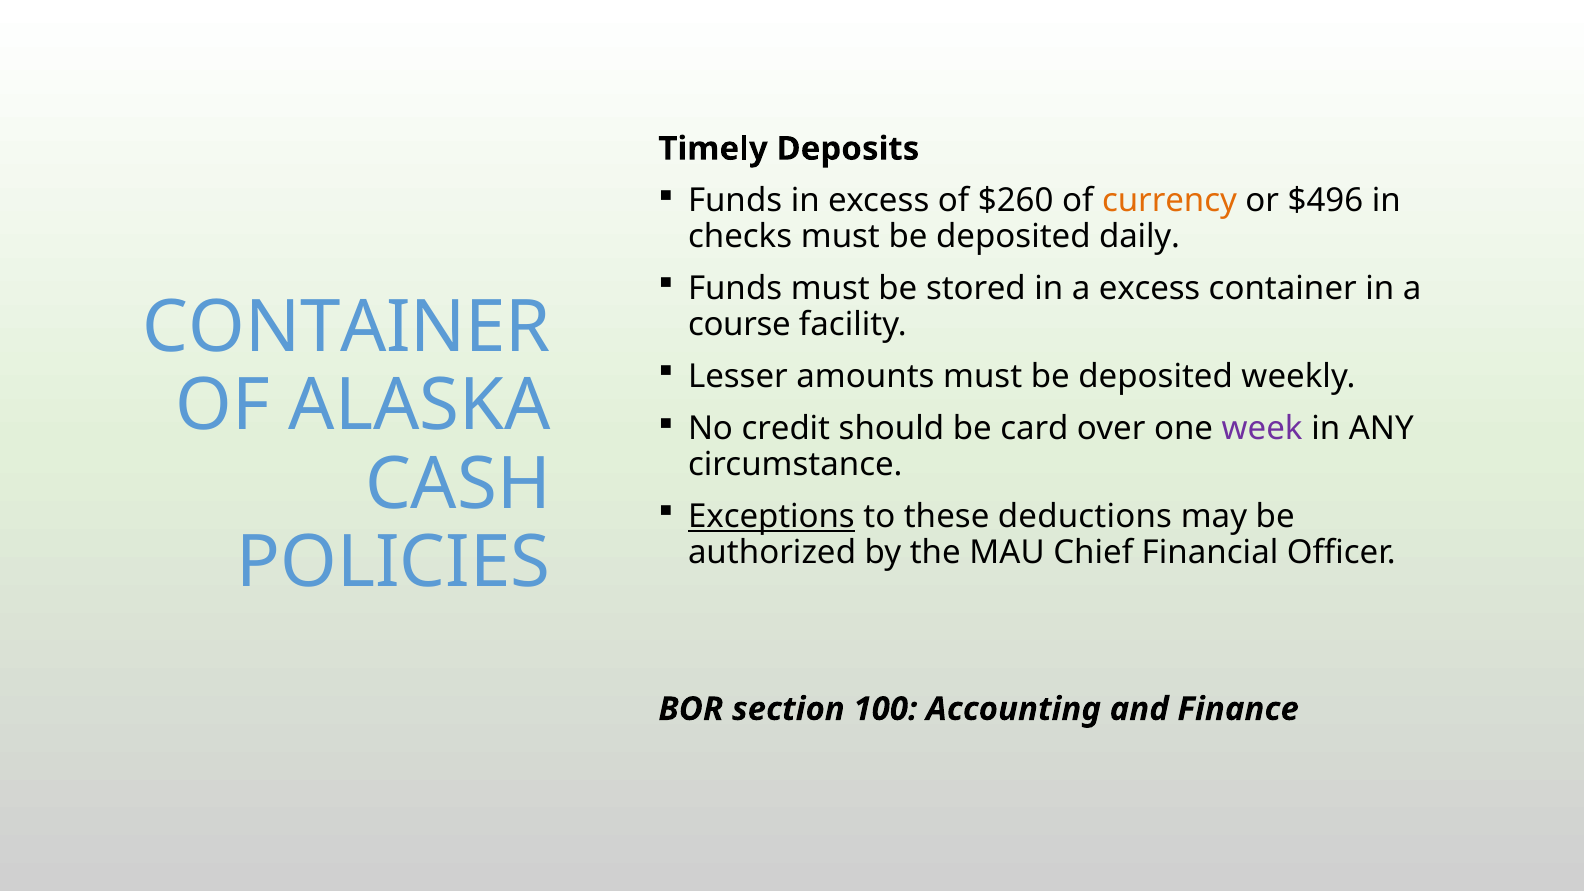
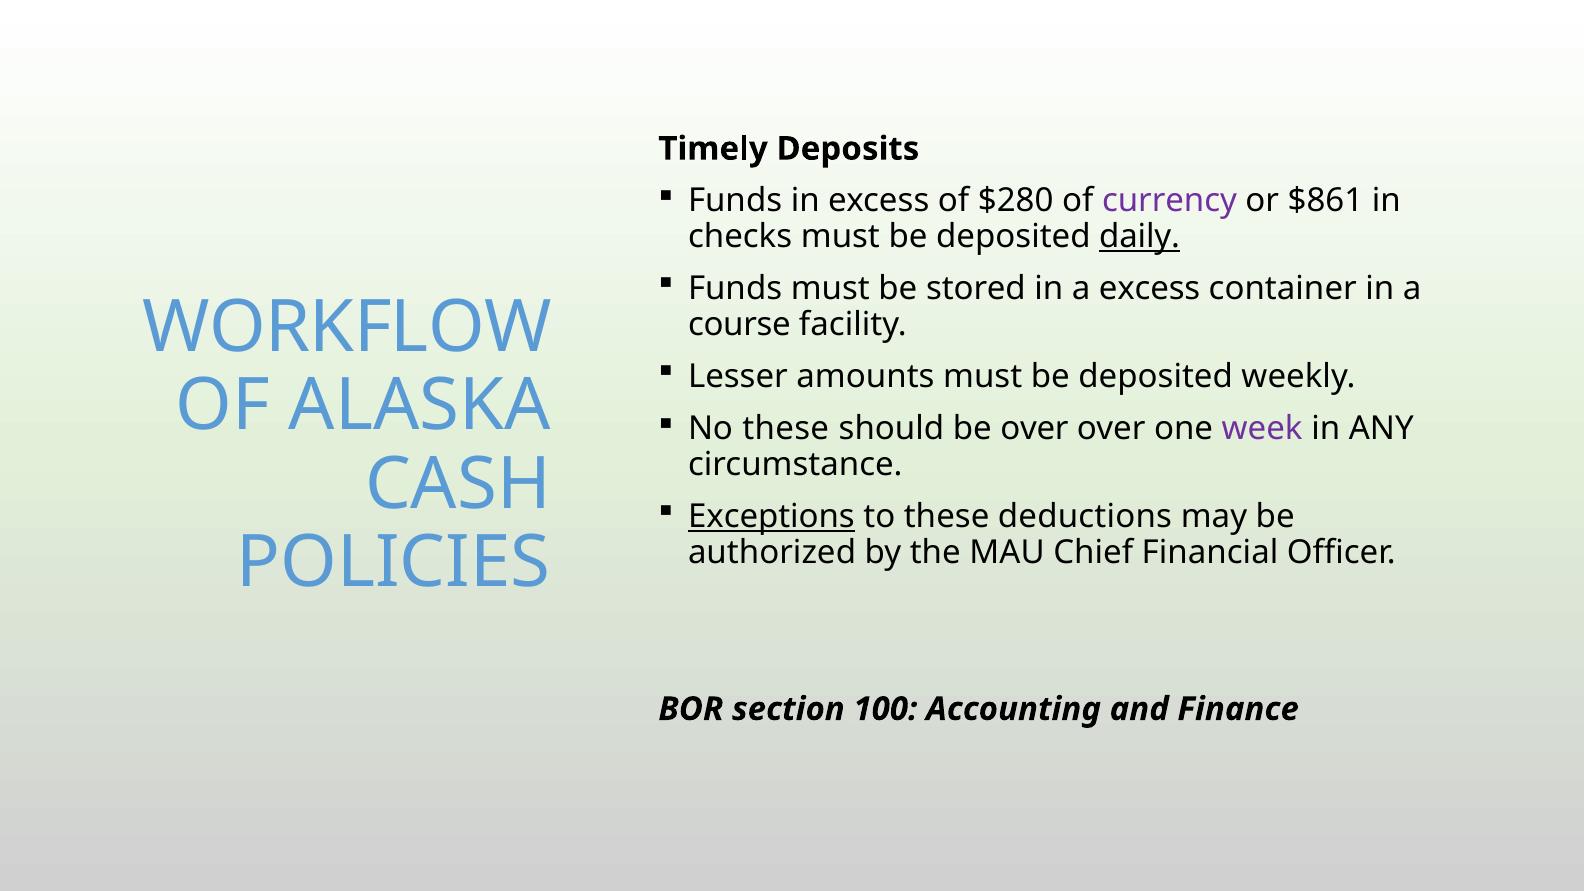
$260: $260 -> $280 (1016, 201)
currency colour: orange -> purple (1169, 201)
$496: $496 -> $861 (1325, 201)
daily underline: none -> present (1140, 237)
CONTAINER: CONTAINER -> WORKFLOW (347, 327)
No credit: credit -> these (786, 429)
be card: card -> over (1035, 429)
